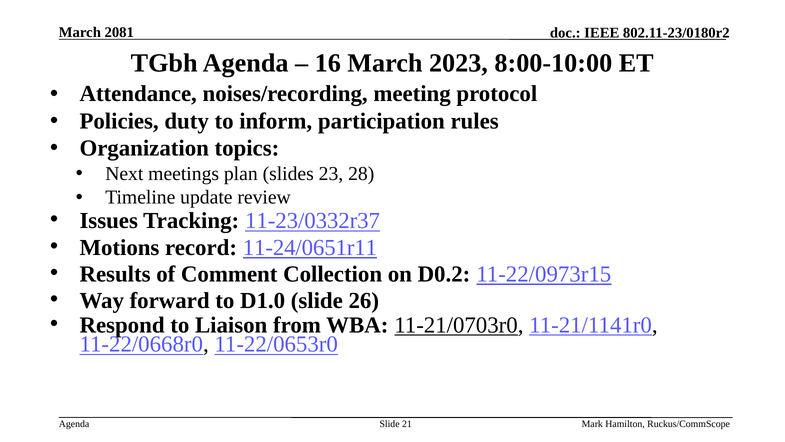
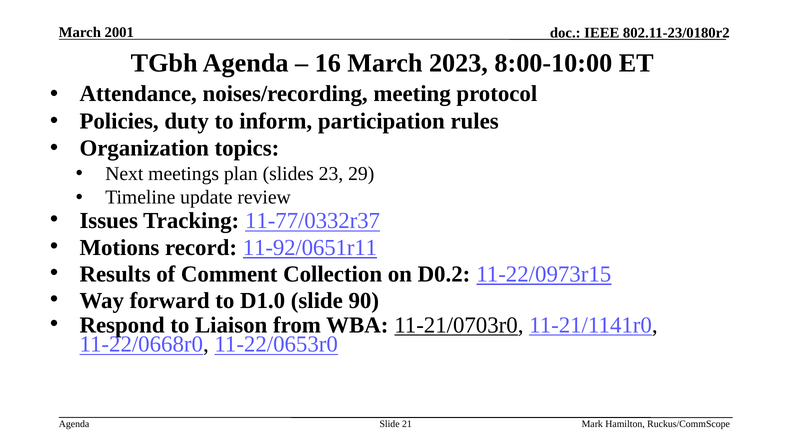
2081: 2081 -> 2001 (119, 32)
28: 28 -> 29 (361, 174)
11-23/0332r37: 11-23/0332r37 -> 11-77/0332r37 (313, 221)
11-24/0651r11: 11-24/0651r11 -> 11-92/0651r11 (310, 247)
26: 26 -> 90 (364, 301)
